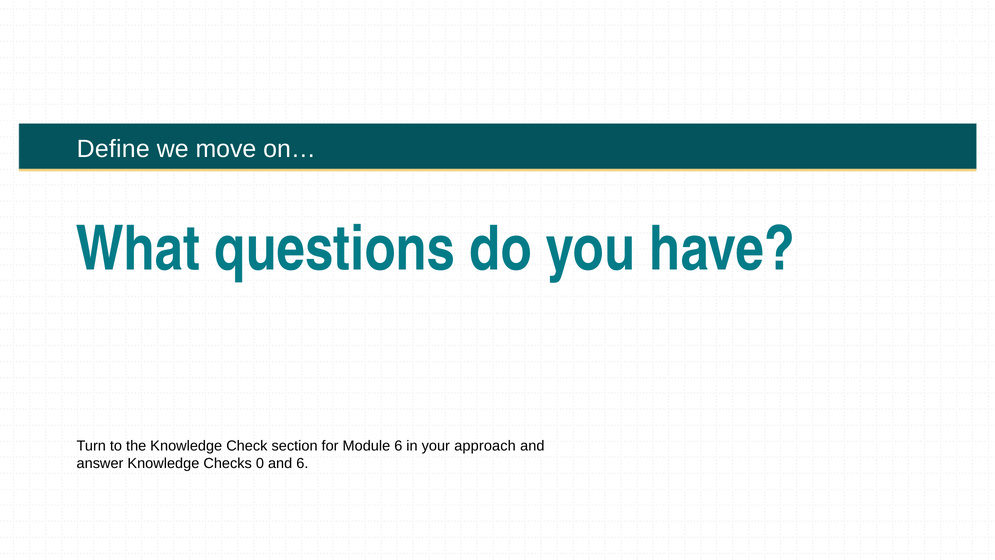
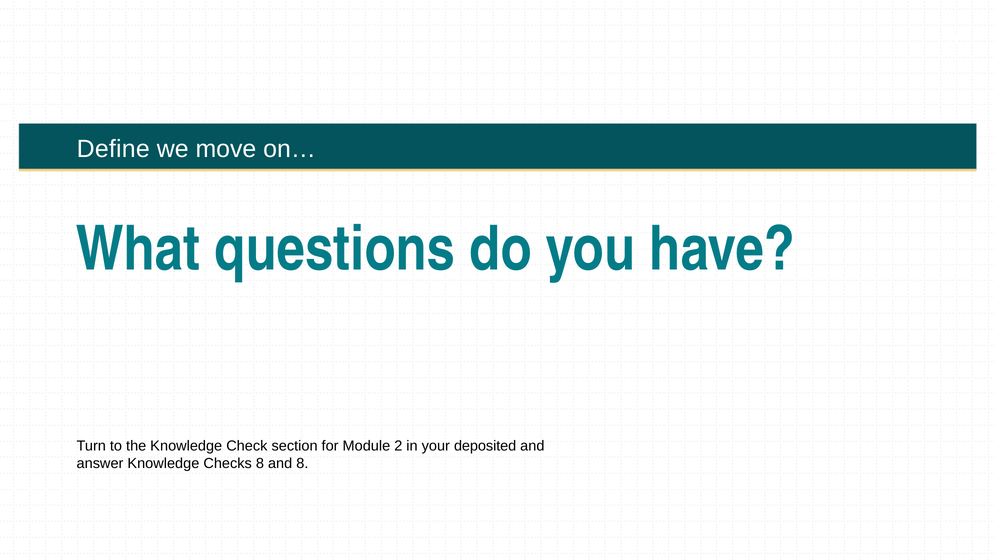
Module 6: 6 -> 2 (398, 446)
approach: approach -> deposited (485, 446)
Checks 0: 0 -> 8 (260, 463)
and 6: 6 -> 8 (302, 463)
